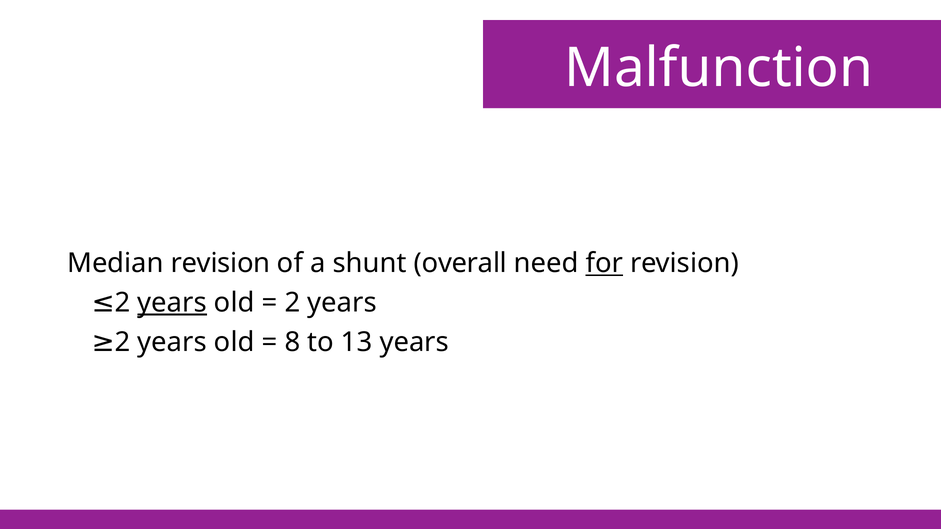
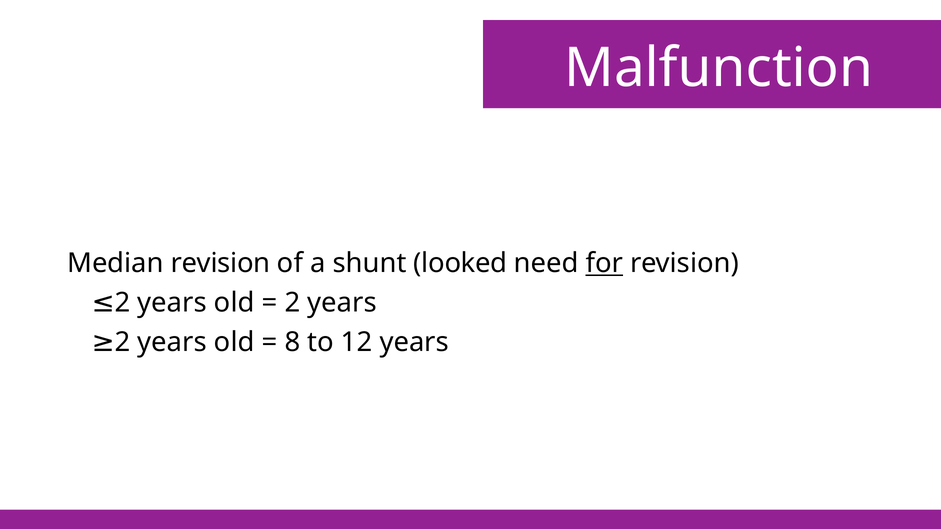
overall: overall -> looked (460, 264)
years underline: present -> none (172, 303)
13: 13 -> 12 (357, 342)
